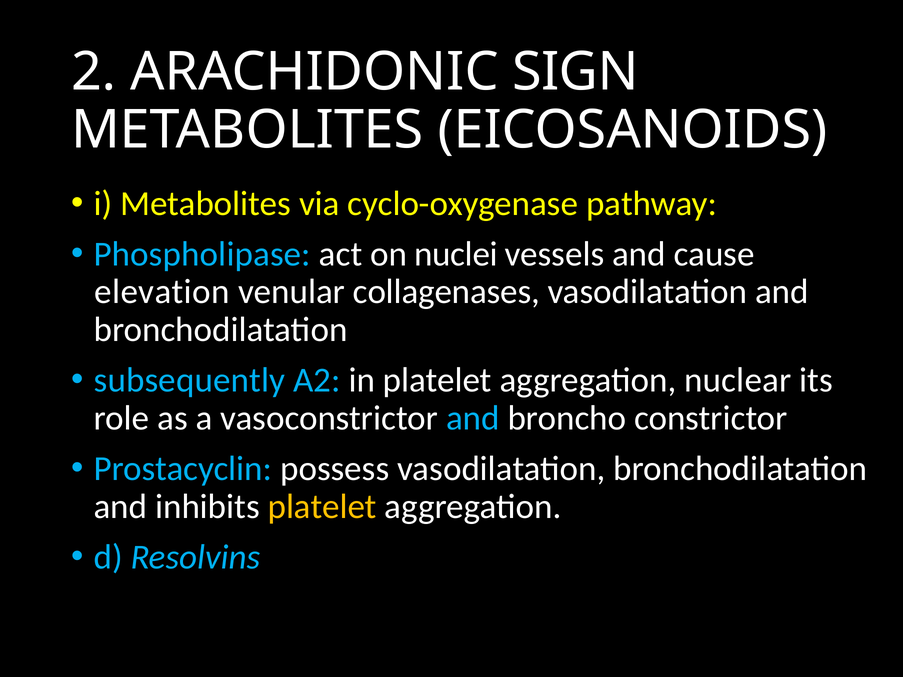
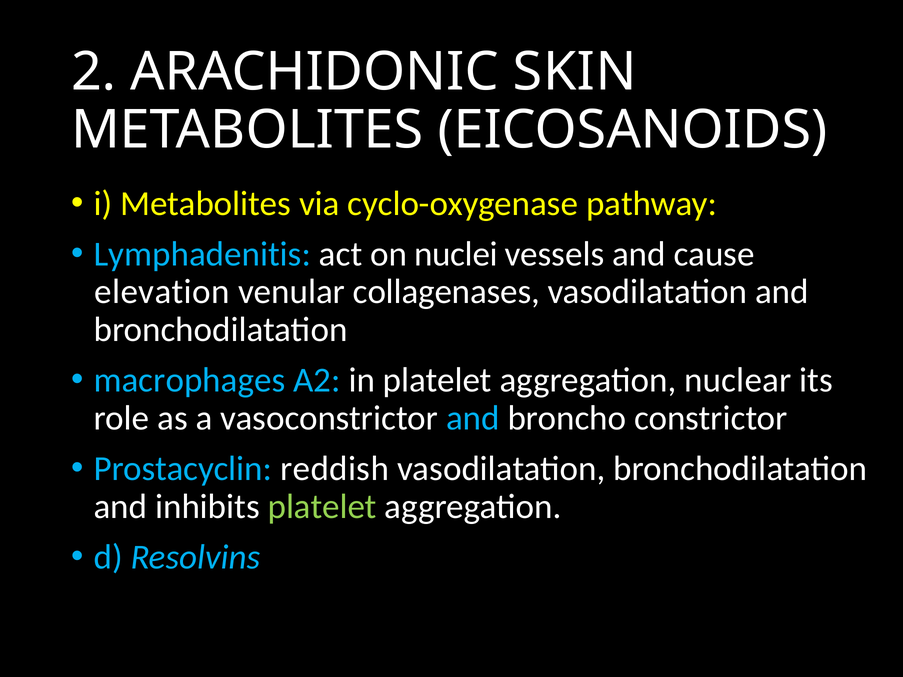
SIGN: SIGN -> SKIN (575, 72)
Phospholipase: Phospholipase -> Lymphadenitis (202, 254)
subsequently: subsequently -> macrophages (190, 380)
possess: possess -> reddish (335, 469)
platelet colour: yellow -> light green (322, 507)
